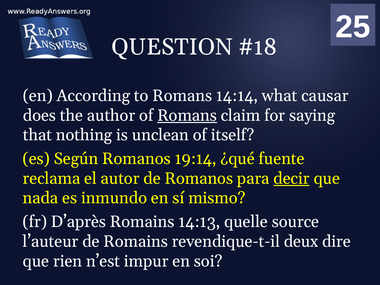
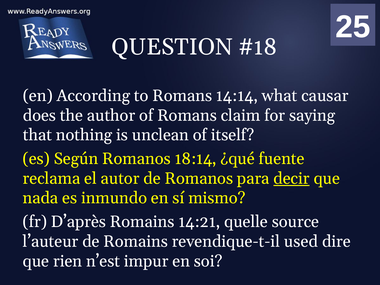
Romans underline: present -> none (187, 115)
19:14: 19:14 -> 18:14 (196, 159)
14:13: 14:13 -> 14:21 (199, 222)
deux: deux -> used (301, 241)
